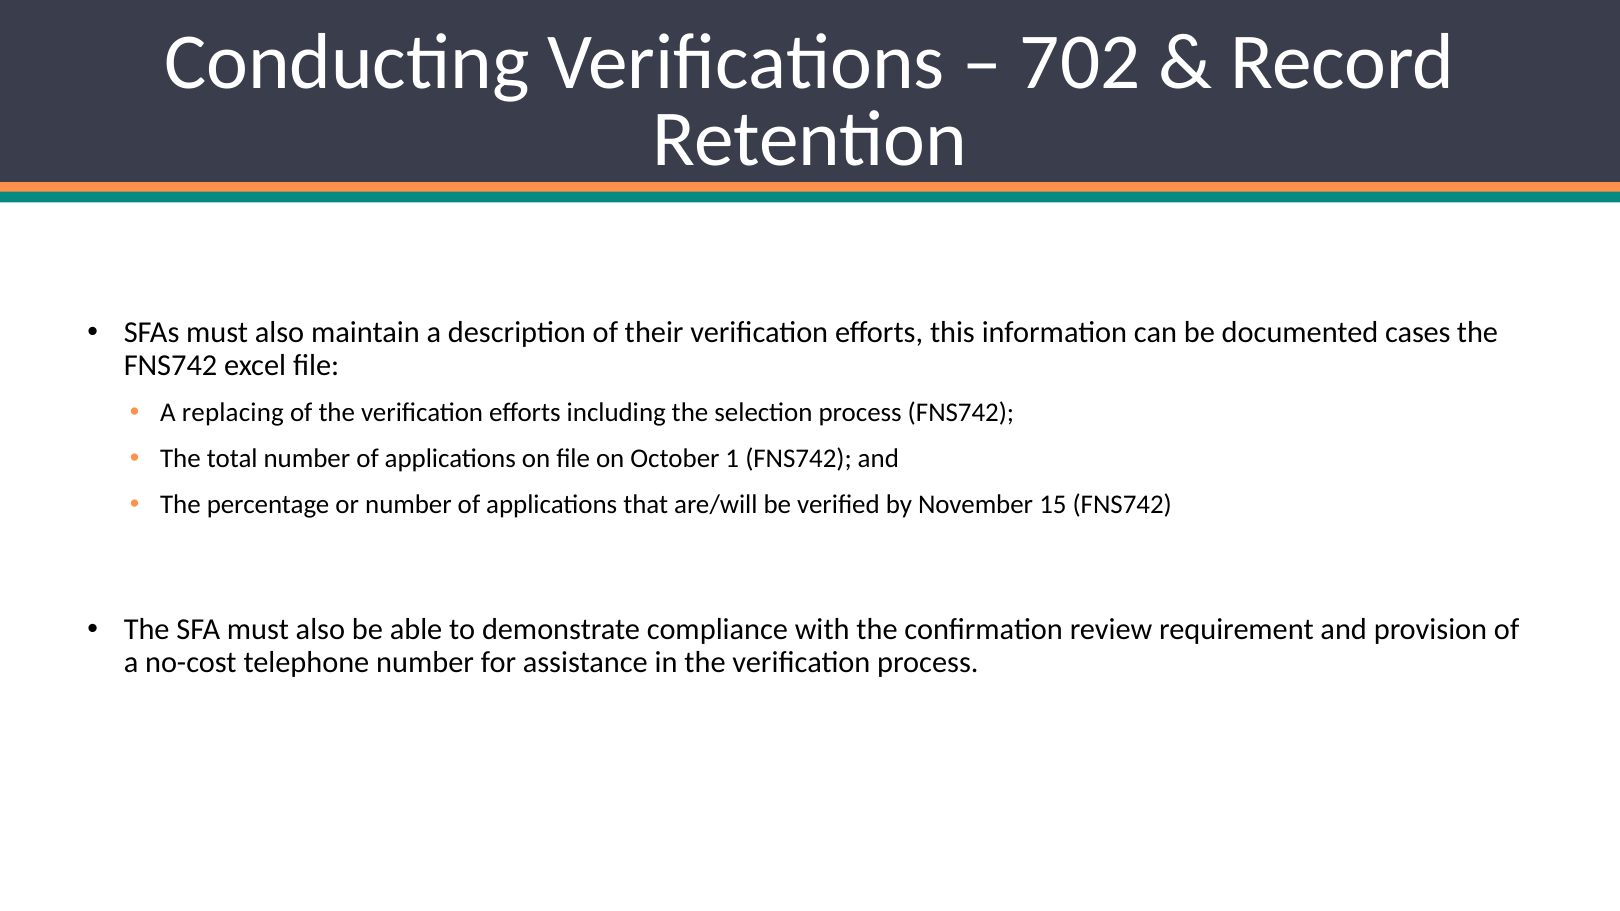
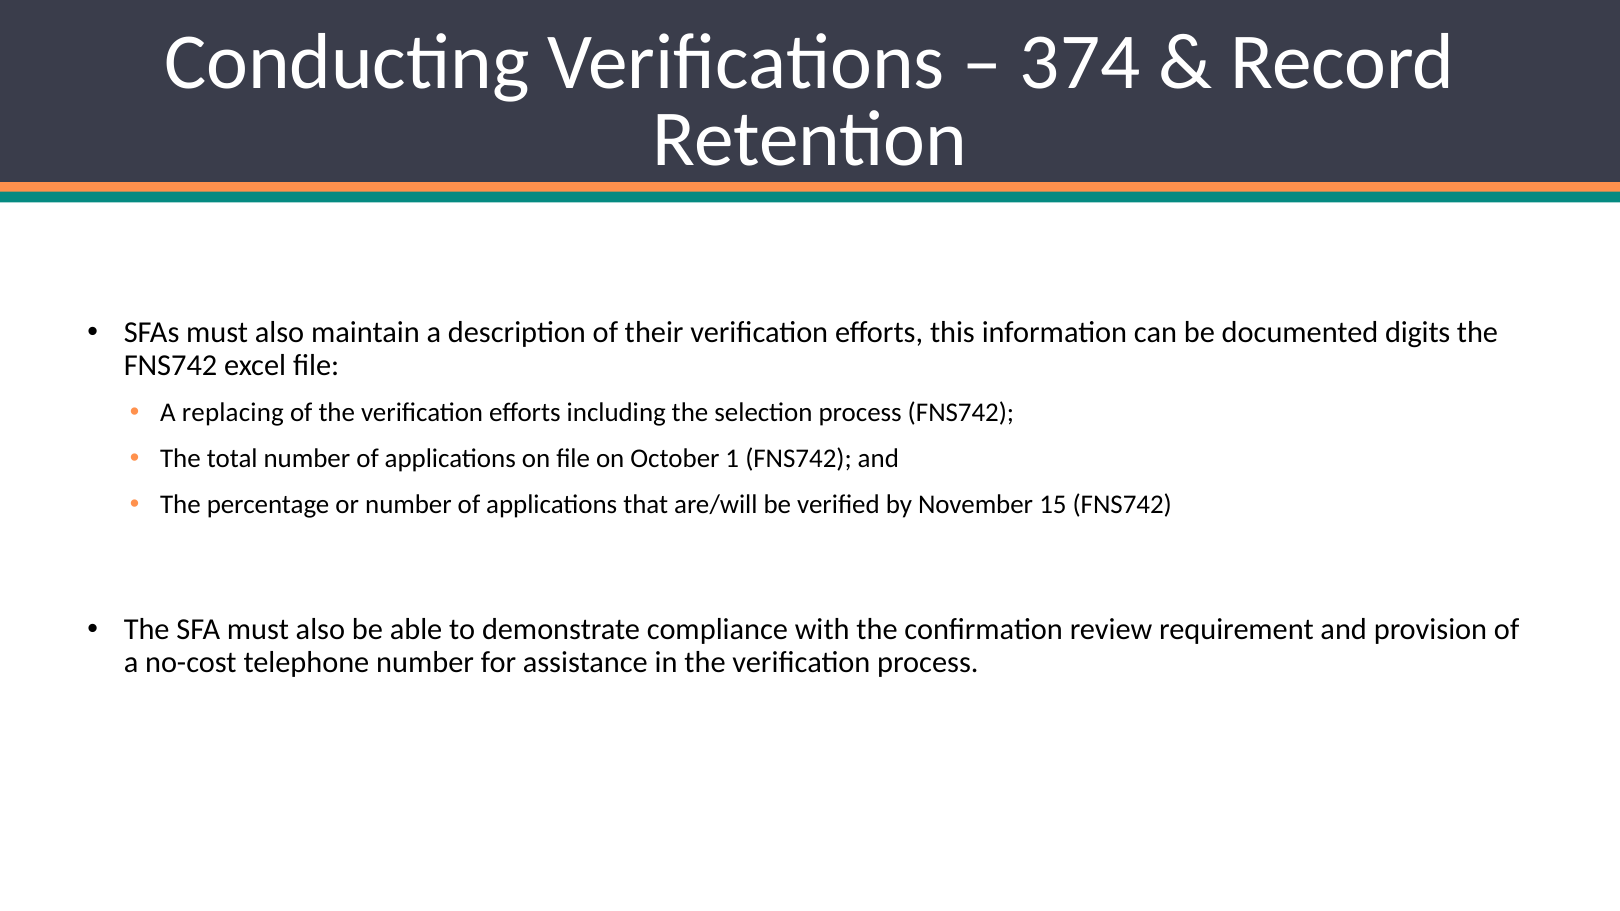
702: 702 -> 374 (1080, 62)
cases: cases -> digits (1418, 332)
